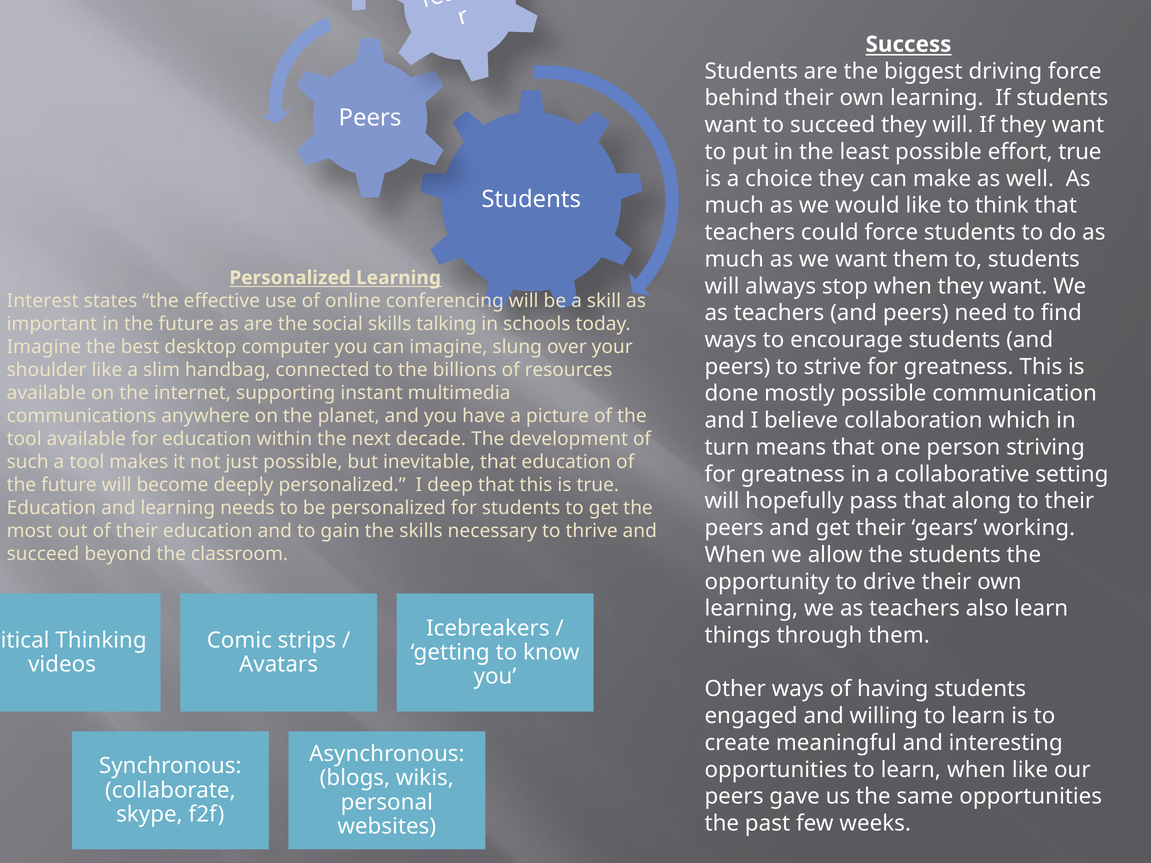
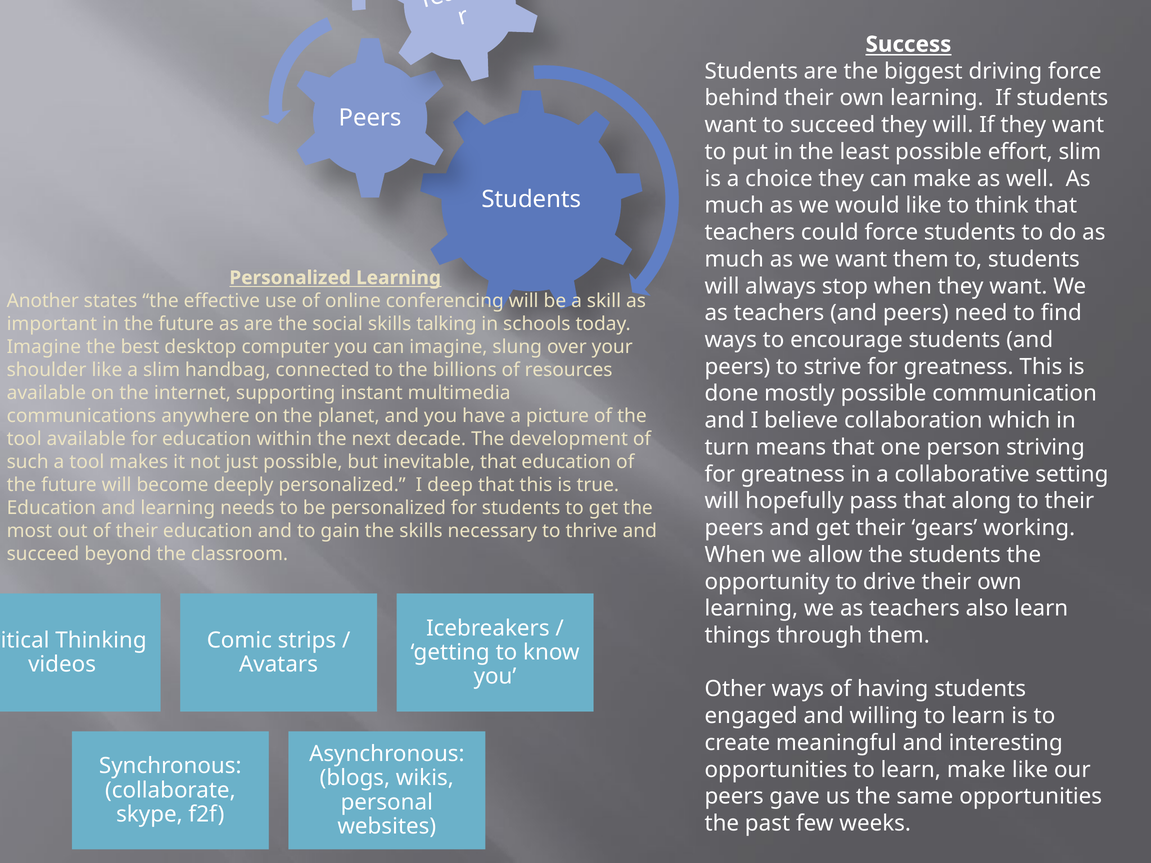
effort true: true -> slim (1080, 152)
Interest: Interest -> Another (43, 301)
learn when: when -> make (976, 770)
